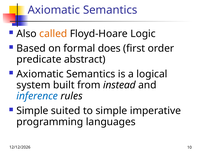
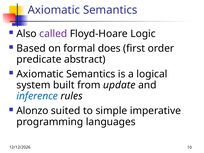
called colour: orange -> purple (53, 34)
instead: instead -> update (119, 85)
Simple: Simple -> Alonzo (32, 111)
